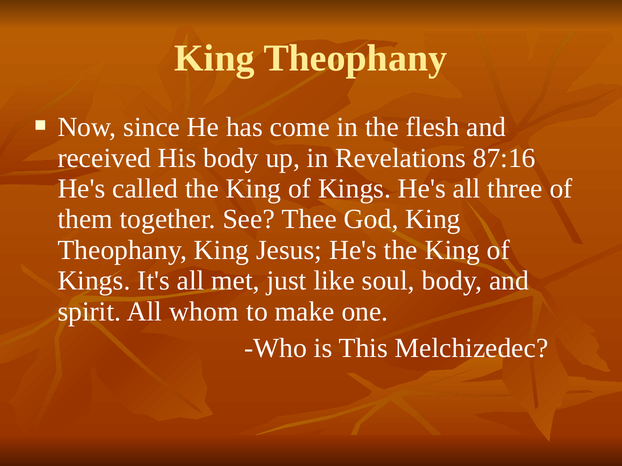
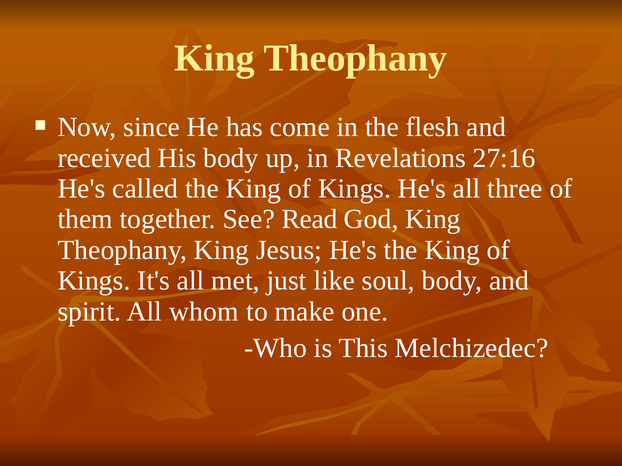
87:16: 87:16 -> 27:16 (504, 158)
Thee: Thee -> Read (309, 220)
